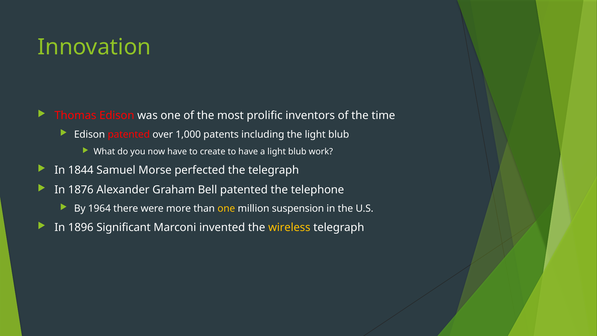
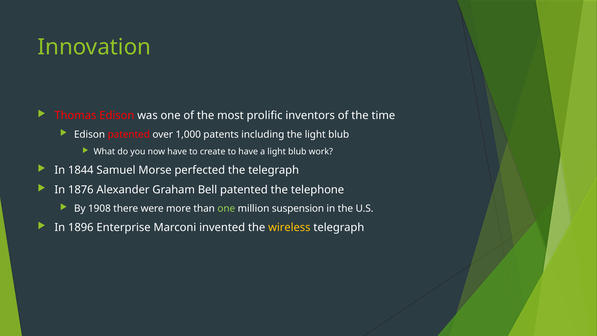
1964: 1964 -> 1908 (99, 208)
one colour: yellow -> light green (226, 208)
Significant: Significant -> Enterprise (124, 227)
